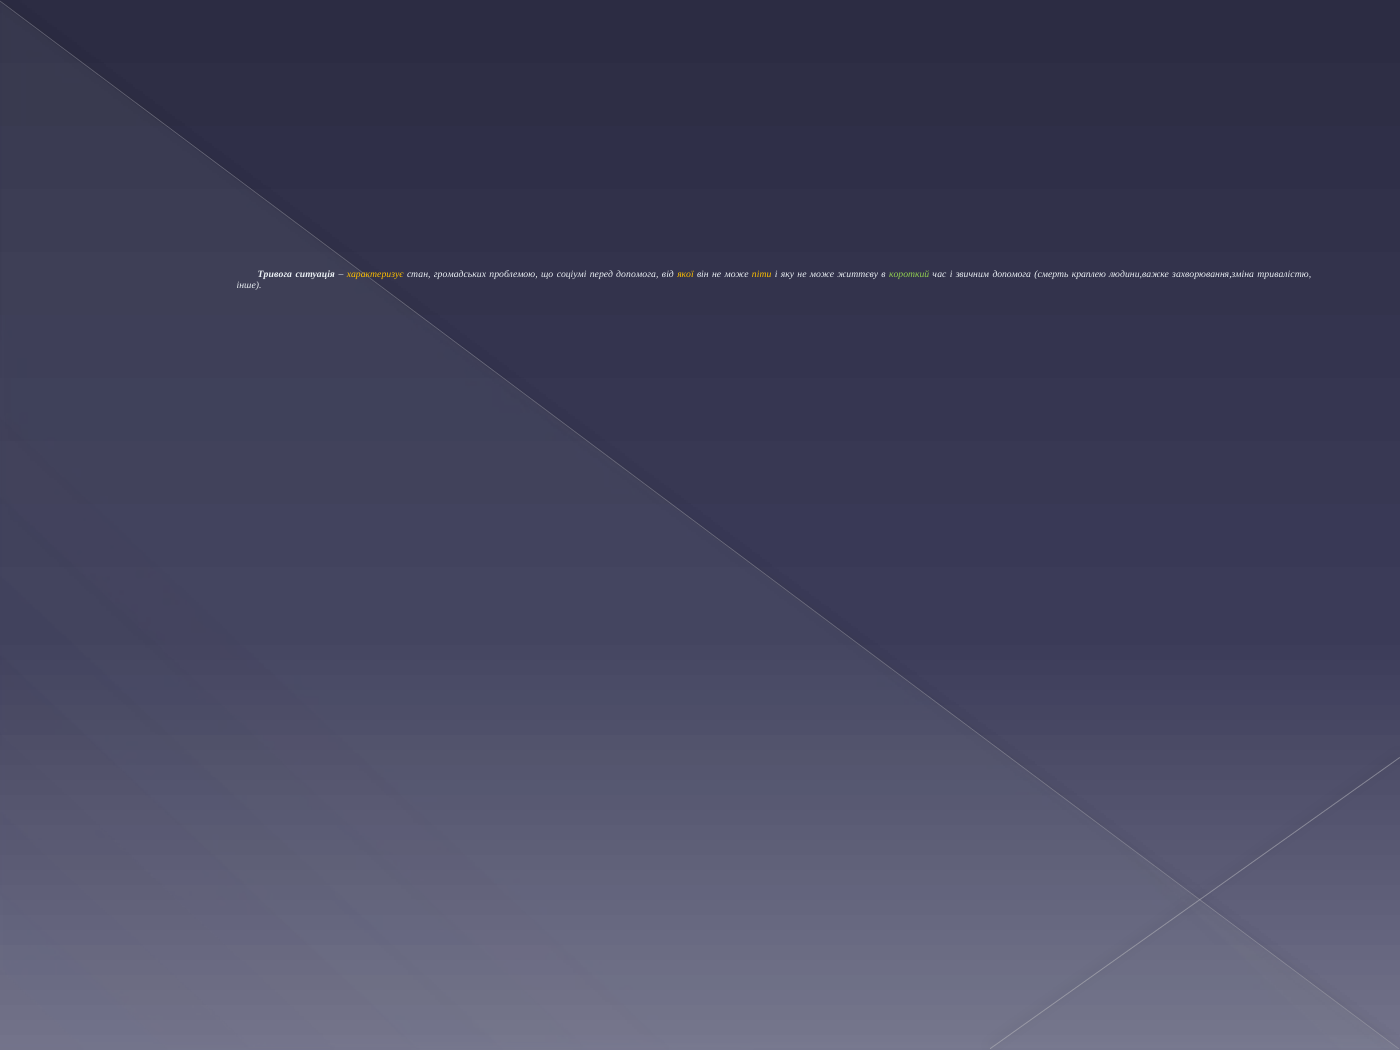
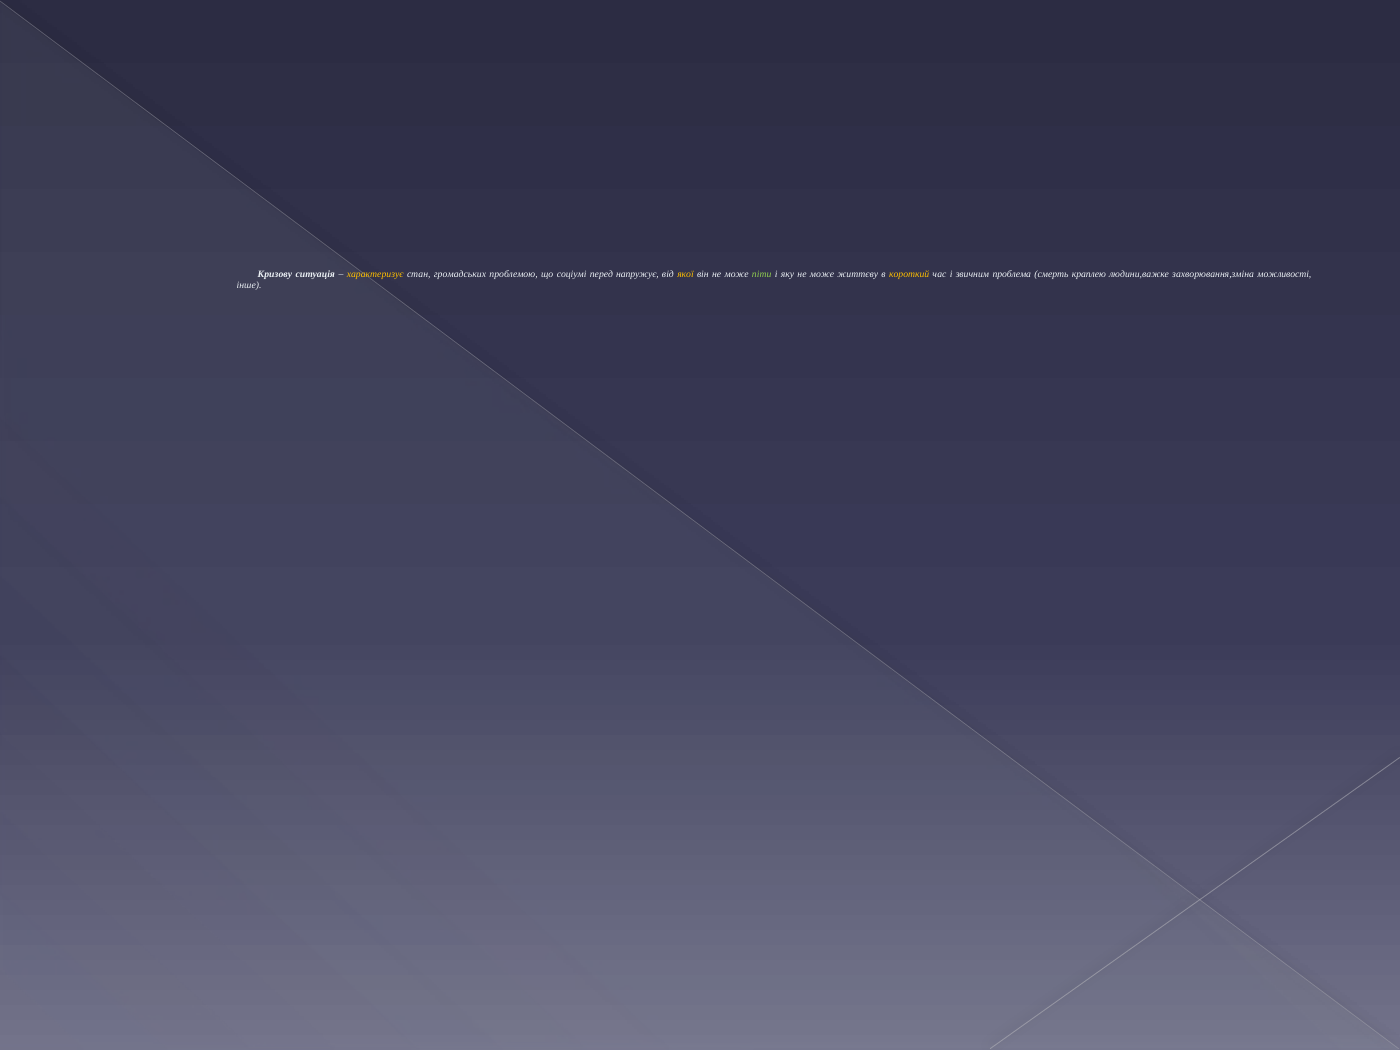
Тривога: Тривога -> Кризову (275, 275)
перед допомога: допомога -> напружує (637, 275)
піти colour: yellow -> light green (762, 275)
короткий colour: light green -> yellow (909, 275)
звичним допомога: допомога -> проблема (1012, 275)
тривалістю: тривалістю -> можливості (1284, 275)
